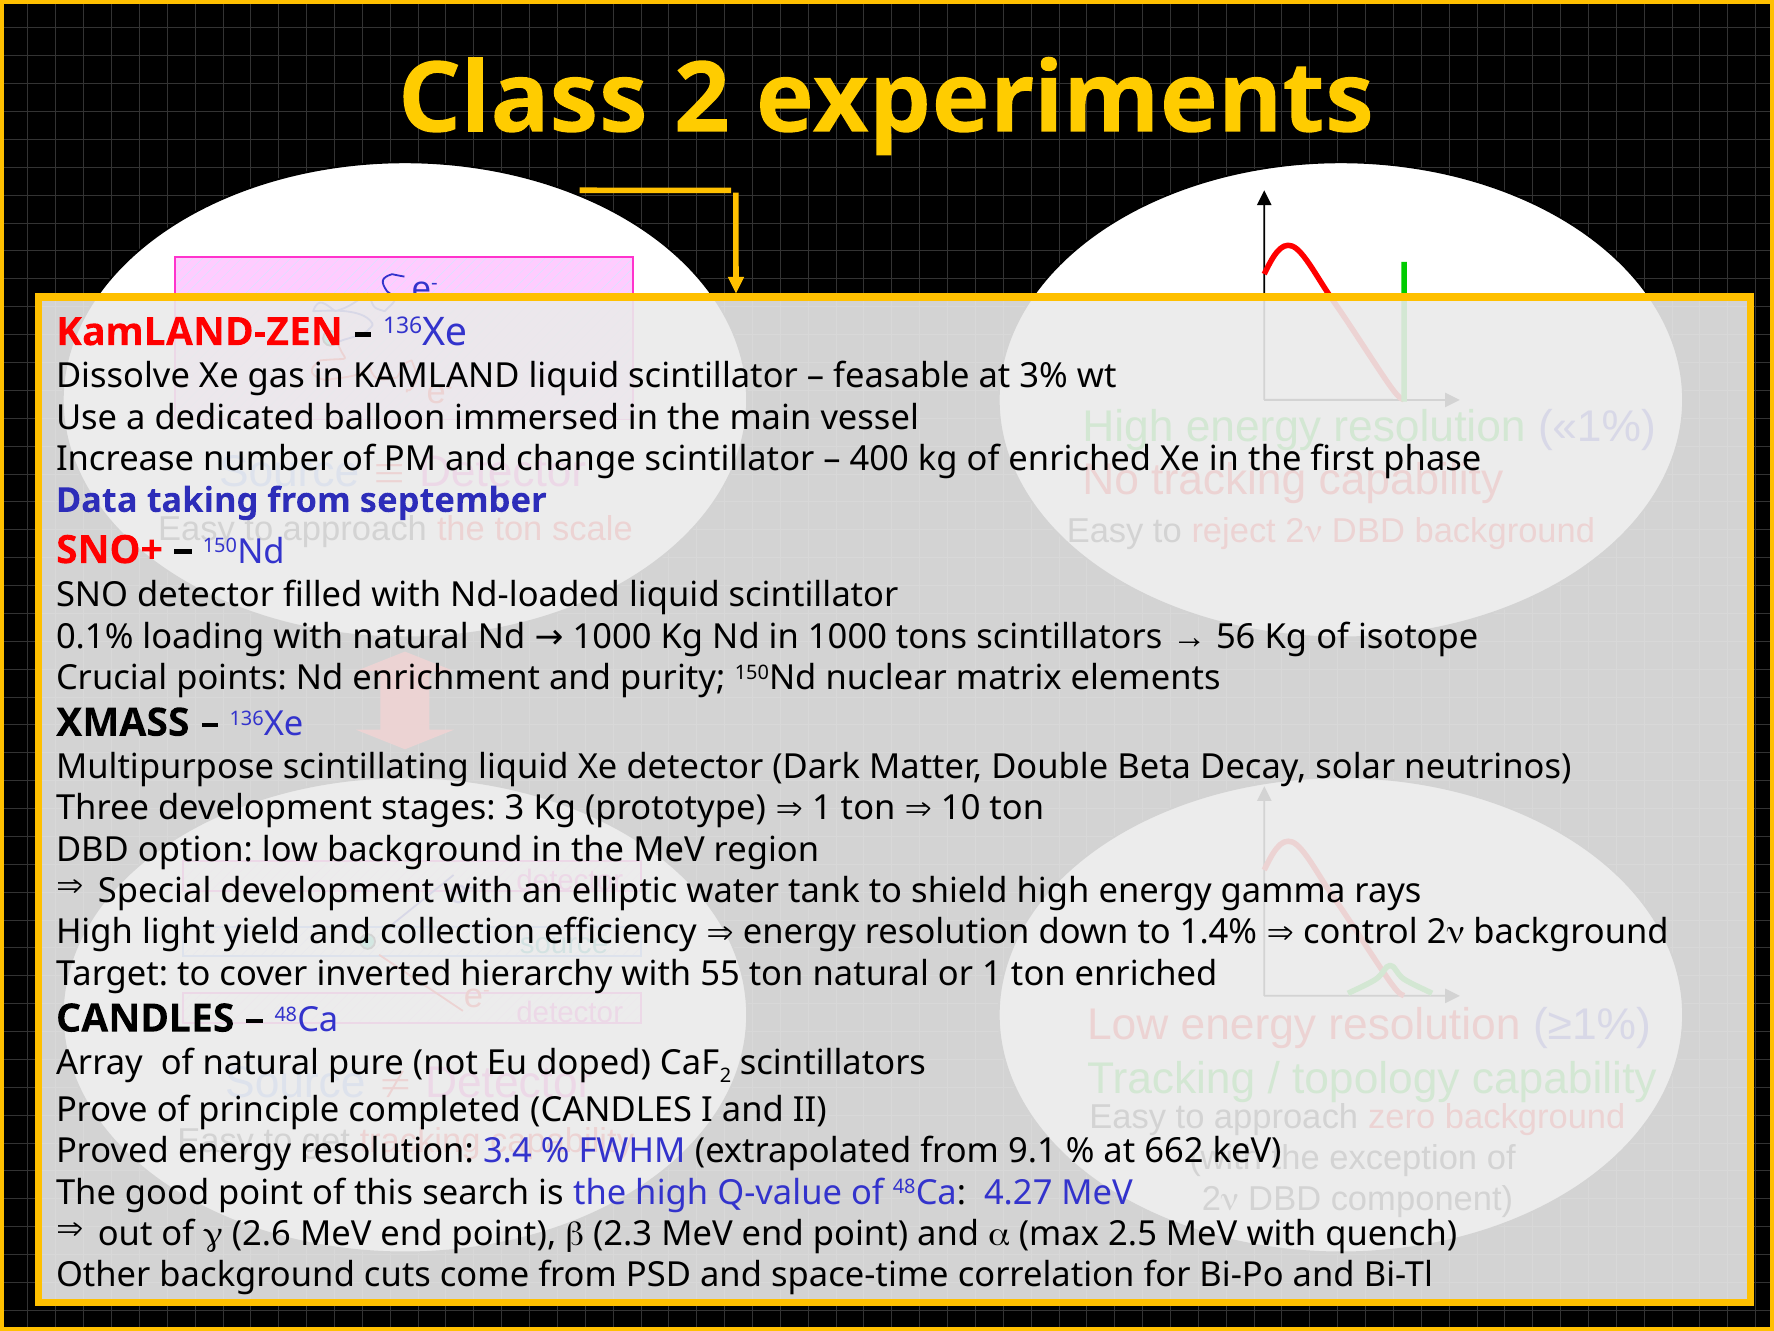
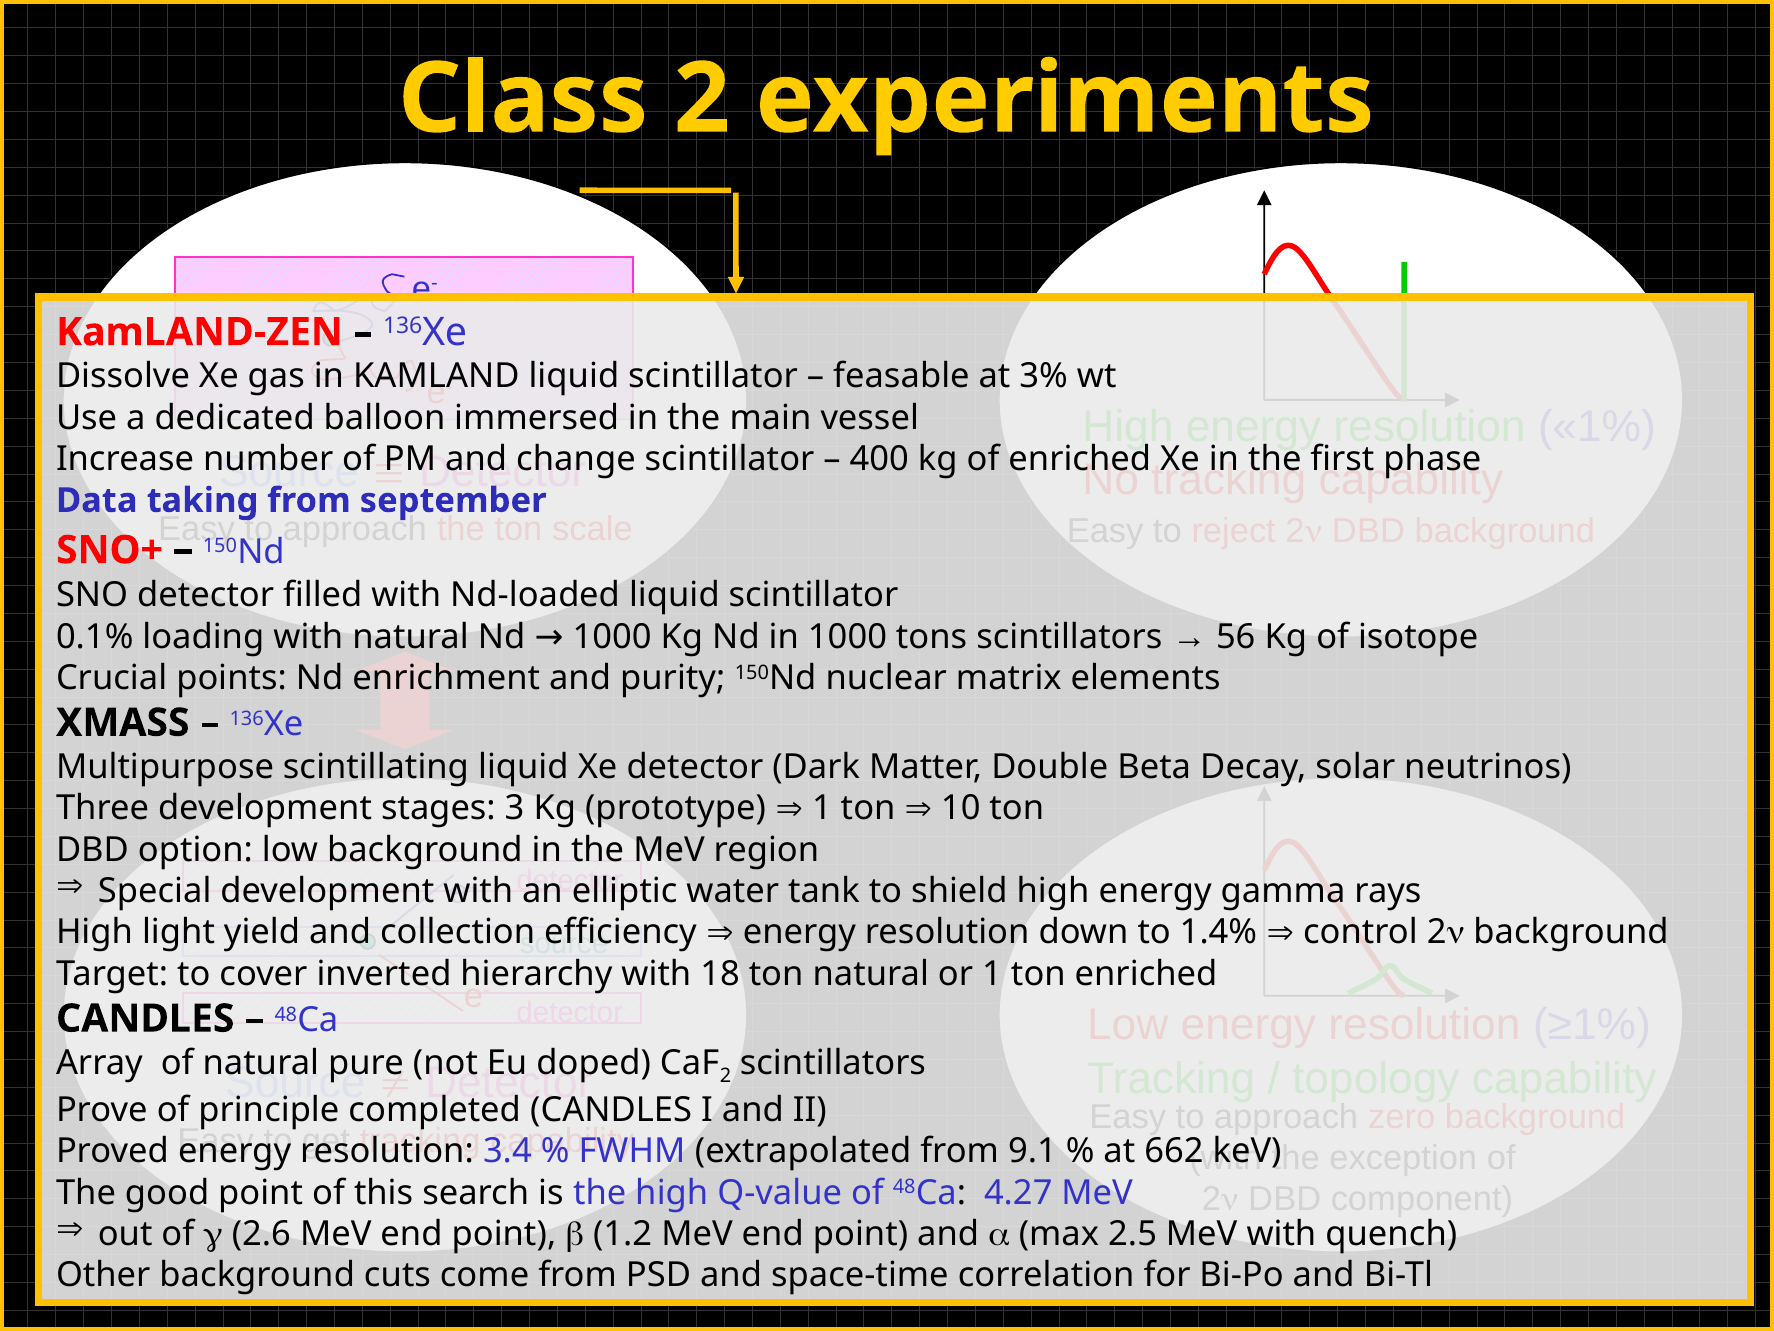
55: 55 -> 18 (720, 974)
2.3: 2.3 -> 1.2 (623, 1234)
